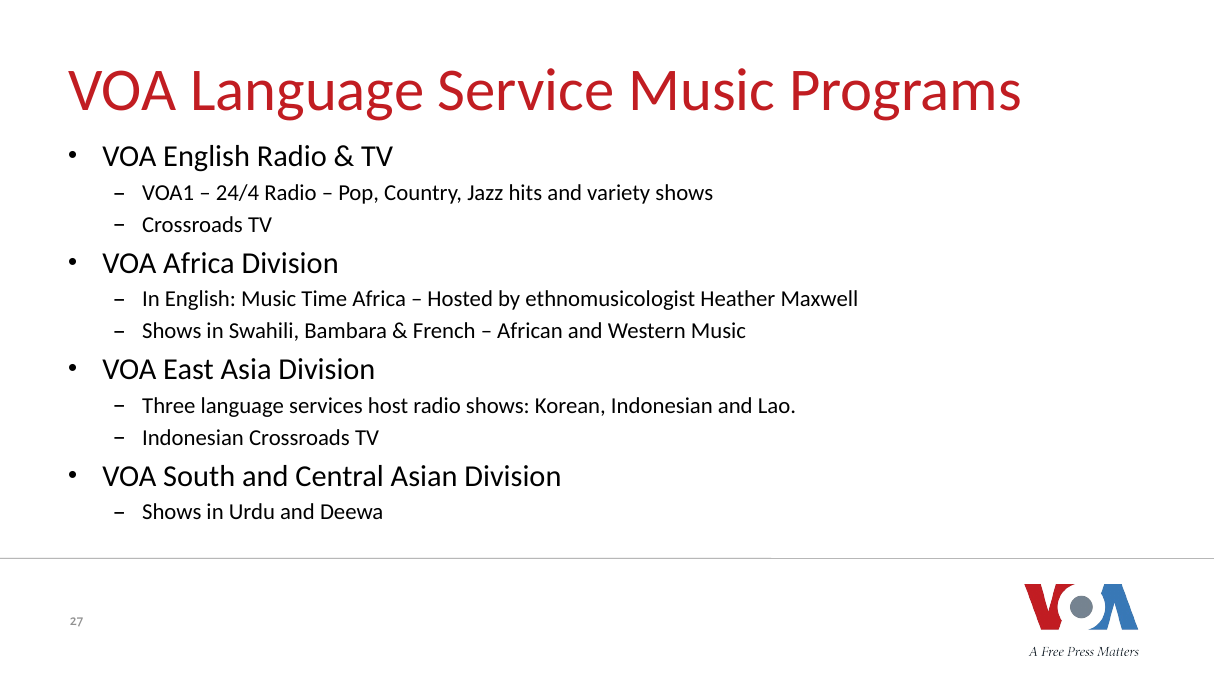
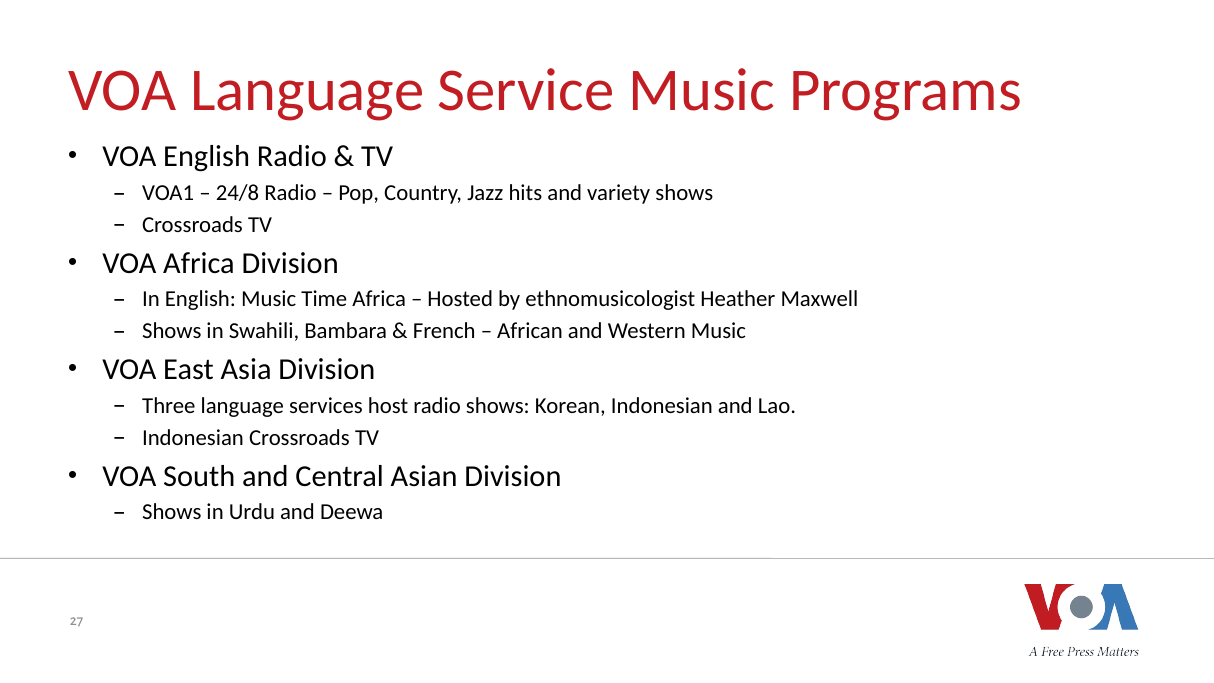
24/4: 24/4 -> 24/8 (237, 193)
